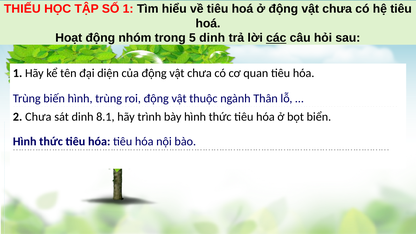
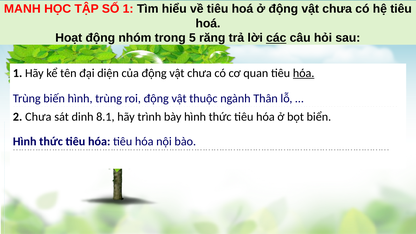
THIẾU: THIẾU -> MANH (22, 9)
5 dinh: dinh -> răng (212, 38)
hóa underline: none -> present (304, 73)
